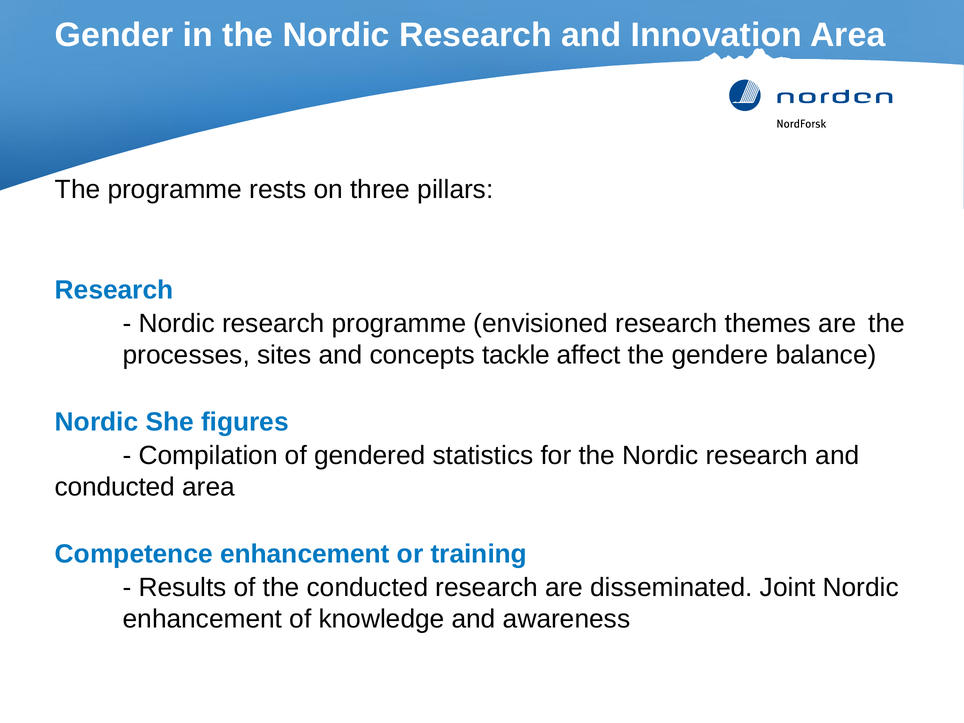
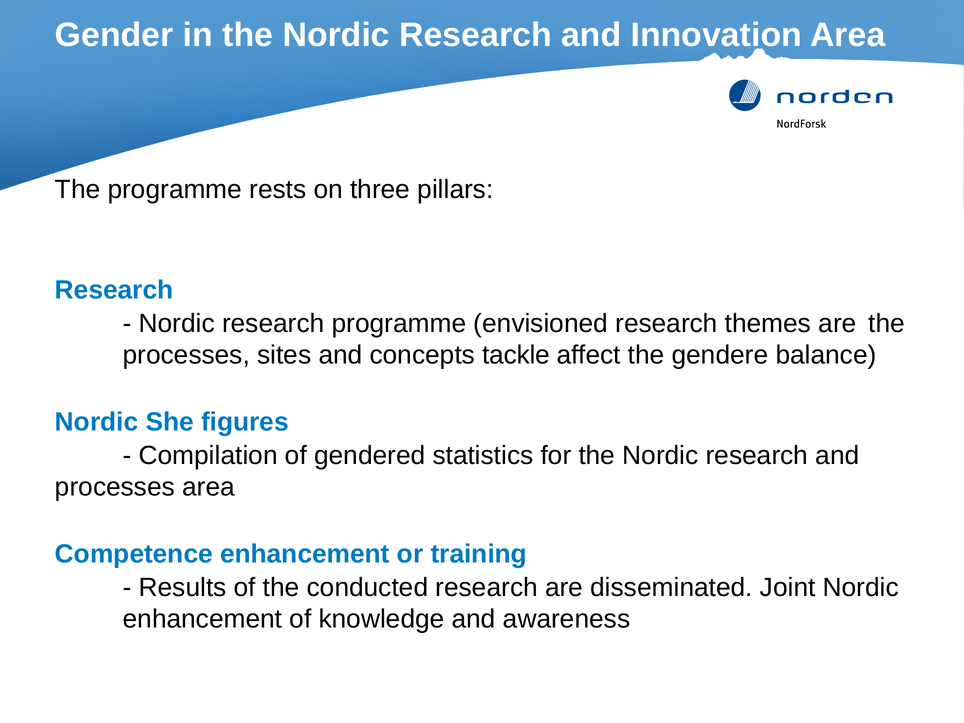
conducted: conducted -> processes (115, 487)
